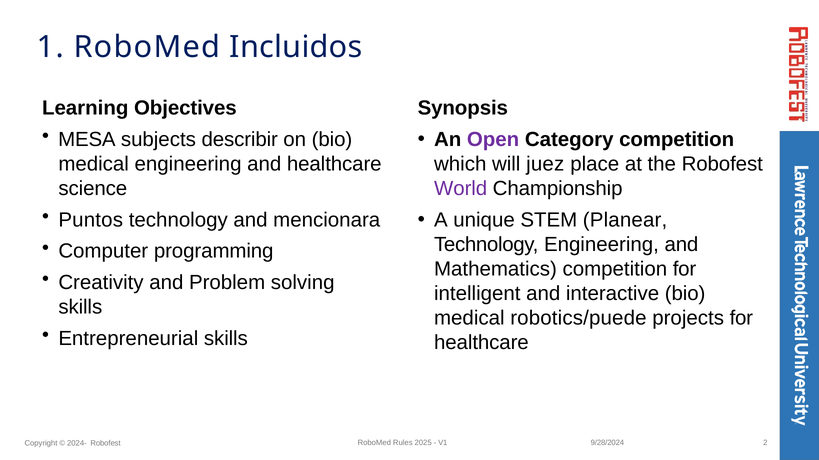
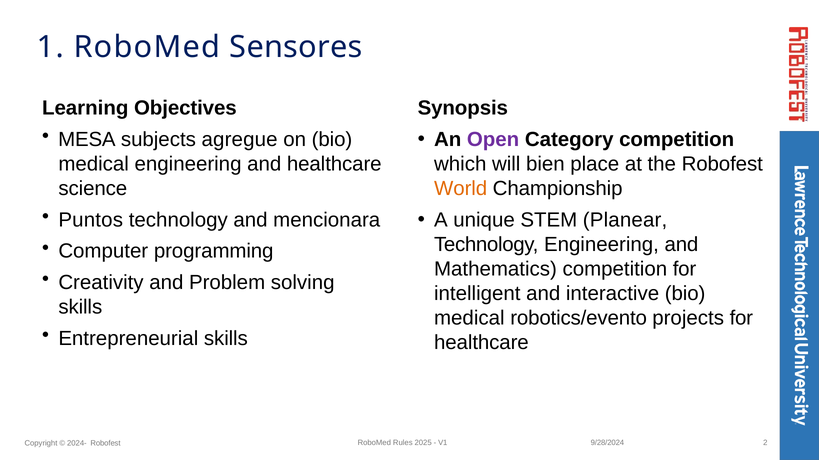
Incluidos: Incluidos -> Sensores (296, 47)
describir: describir -> agregue (240, 140)
juez: juez -> bien (545, 164)
World colour: purple -> orange (461, 189)
robotics/puede: robotics/puede -> robotics/evento (579, 319)
